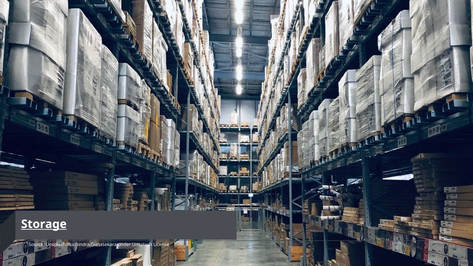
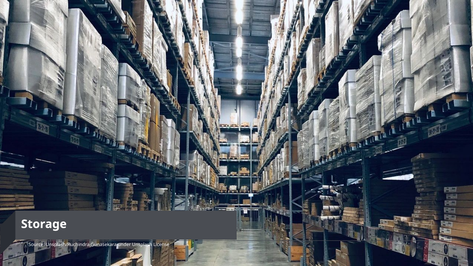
Storage underline: present -> none (44, 224)
